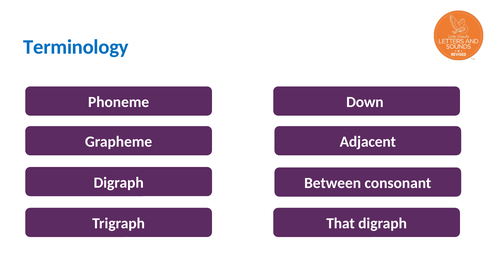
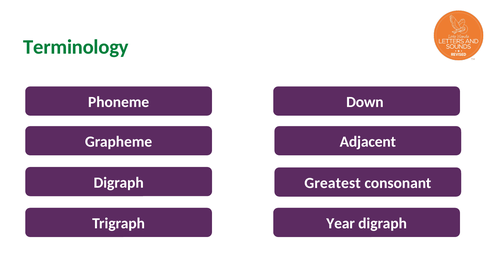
Terminology colour: blue -> green (76, 47)
Between: Between -> Greatest (333, 183)
That: That -> Year (341, 223)
